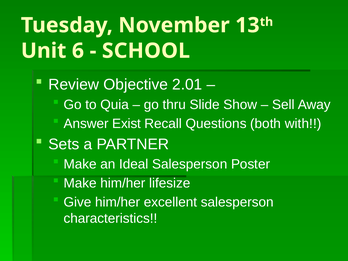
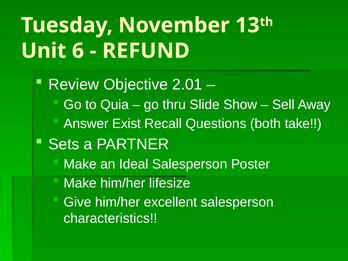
SCHOOL: SCHOOL -> REFUND (146, 51)
with: with -> take (303, 124)
